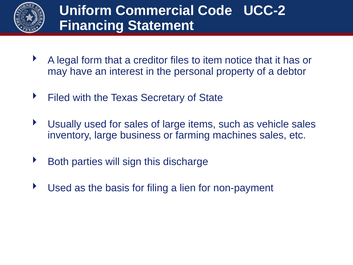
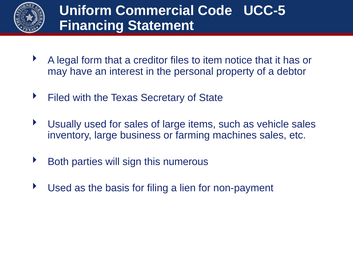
UCC-2: UCC-2 -> UCC-5 (265, 11)
discharge: discharge -> numerous (186, 161)
